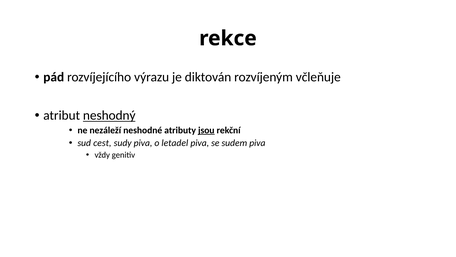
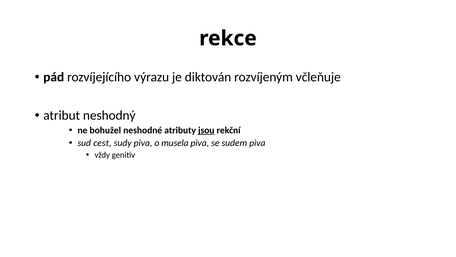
neshodný underline: present -> none (109, 115)
nezáleží: nezáleží -> bohužel (105, 130)
letadel: letadel -> musela (175, 143)
